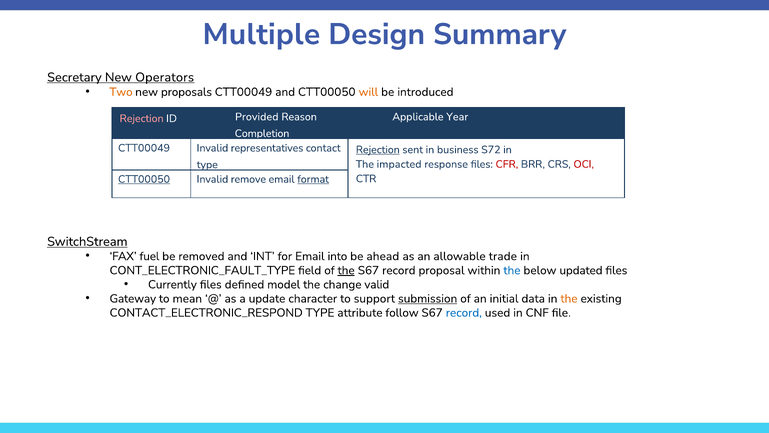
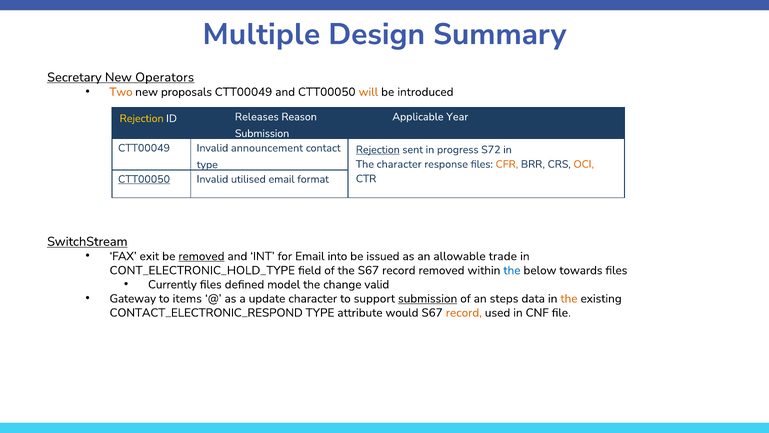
Rejection colour: pink -> yellow (142, 118)
Provided: Provided -> Releases (257, 117)
Completion: Completion -> Submission (262, 133)
representatives: representatives -> announcement (267, 148)
business: business -> progress (458, 150)
The impacted: impacted -> character (399, 164)
CFR colour: red -> orange (507, 164)
OCI colour: red -> orange (584, 164)
remove: remove -> utilised (248, 179)
format underline: present -> none (313, 179)
fuel: fuel -> exit (149, 256)
removed underline: none -> present (201, 256)
ahead: ahead -> issued (383, 256)
CONT_ELECTRONIC_FAULT_TYPE: CONT_ELECTRONIC_FAULT_TYPE -> CONT_ELECTRONIC_HOLD_TYPE (202, 270)
the underline: present -> none (346, 270)
record proposal: proposal -> removed (442, 270)
updated: updated -> towards (581, 270)
mean: mean -> items (187, 298)
initial: initial -> steps (504, 298)
follow: follow -> would (402, 312)
record colour: blue -> orange (464, 312)
